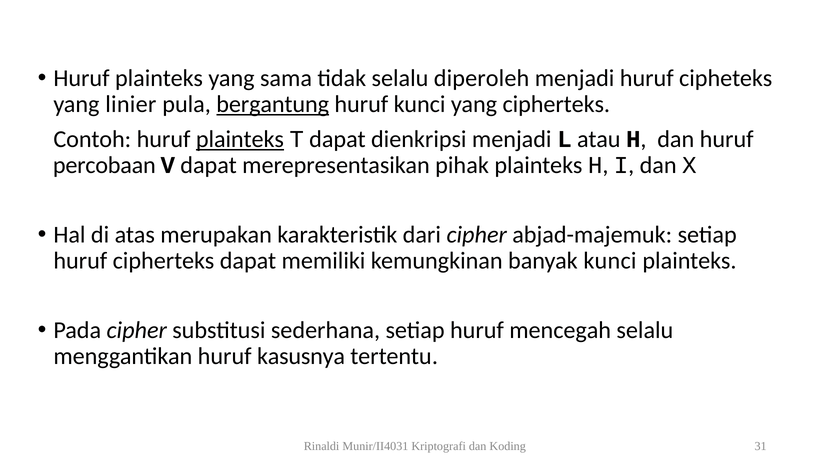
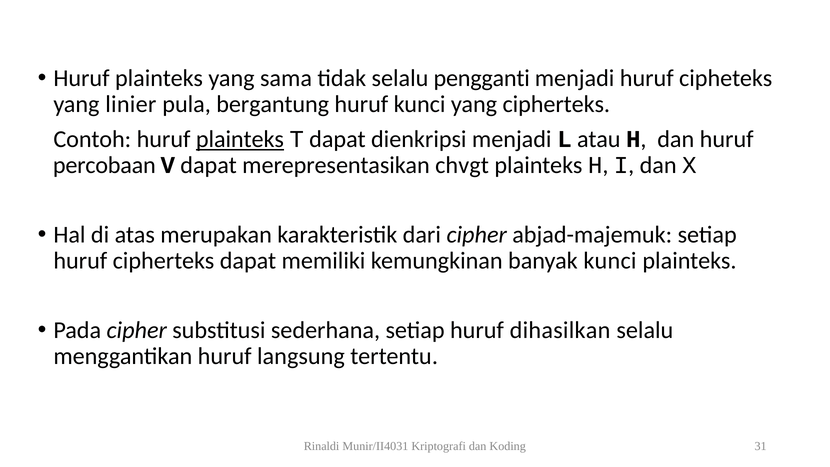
diperoleh: diperoleh -> pengganti (482, 78)
bergantung underline: present -> none (273, 104)
pihak: pihak -> chvgt (462, 165)
mencegah: mencegah -> dihasilkan (560, 330)
kasusnya: kasusnya -> langsung (301, 356)
